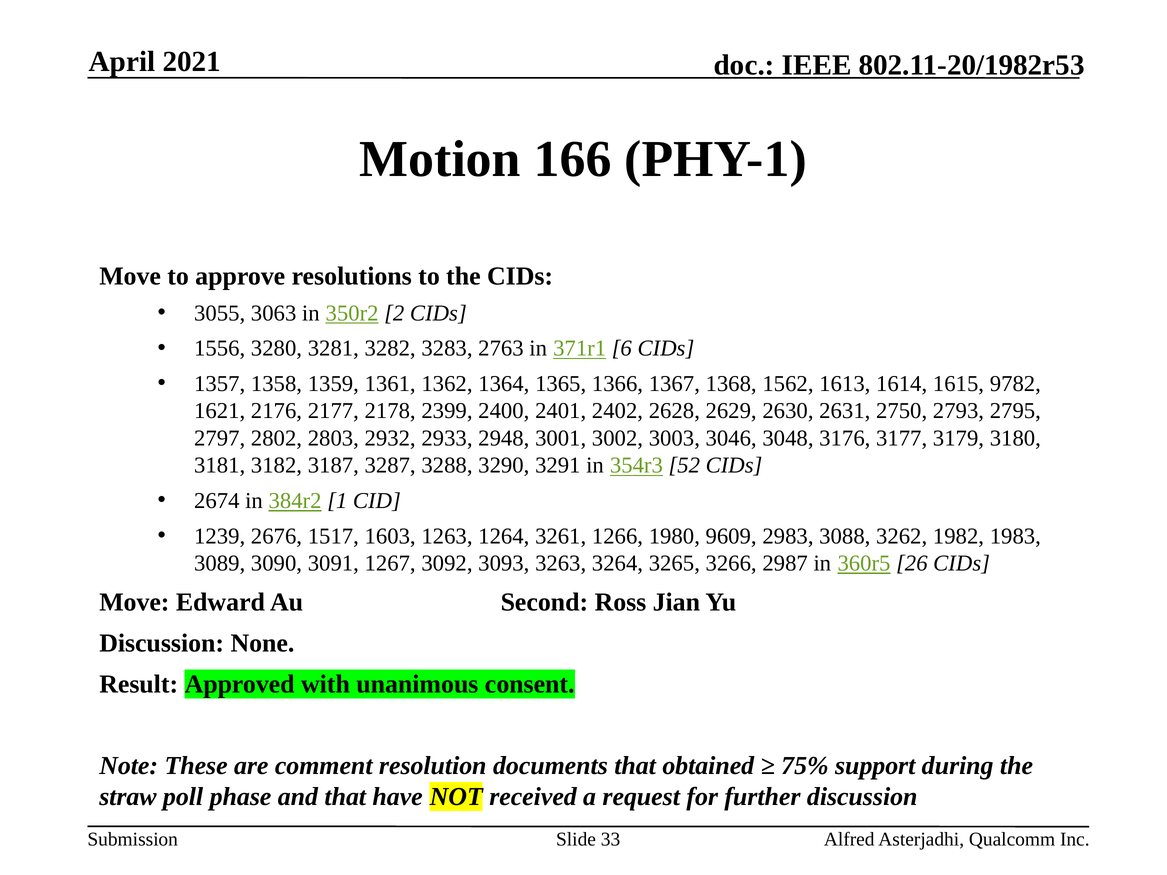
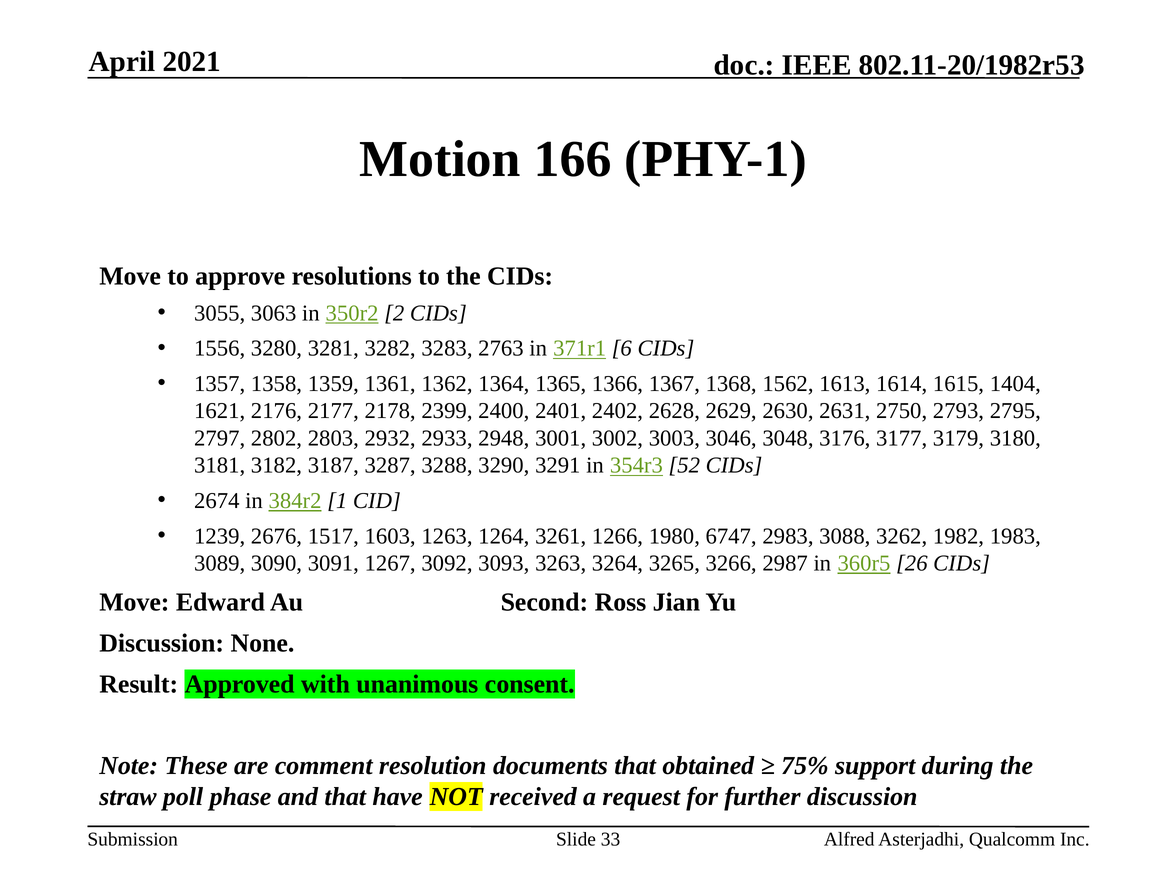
9782: 9782 -> 1404 (1015, 384)
9609: 9609 -> 6747 (731, 536)
